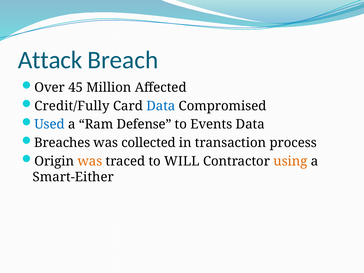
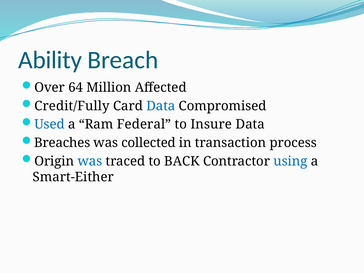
Attack: Attack -> Ability (50, 60)
45: 45 -> 64 (76, 88)
Defense: Defense -> Federal (144, 124)
Events: Events -> Insure (211, 124)
was colour: orange -> blue (90, 161)
WILL: WILL -> BACK (182, 161)
using colour: orange -> blue (290, 161)
